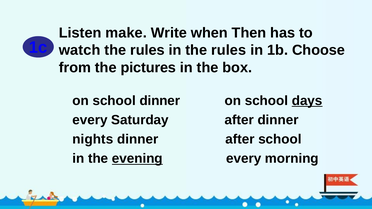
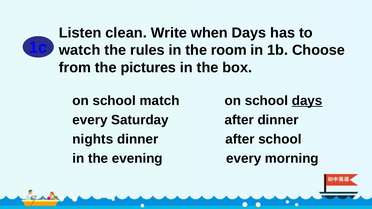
make: make -> clean (126, 33)
when Then: Then -> Days (249, 33)
in the rules: rules -> room (229, 50)
school dinner: dinner -> match (160, 101)
evening underline: present -> none (137, 159)
